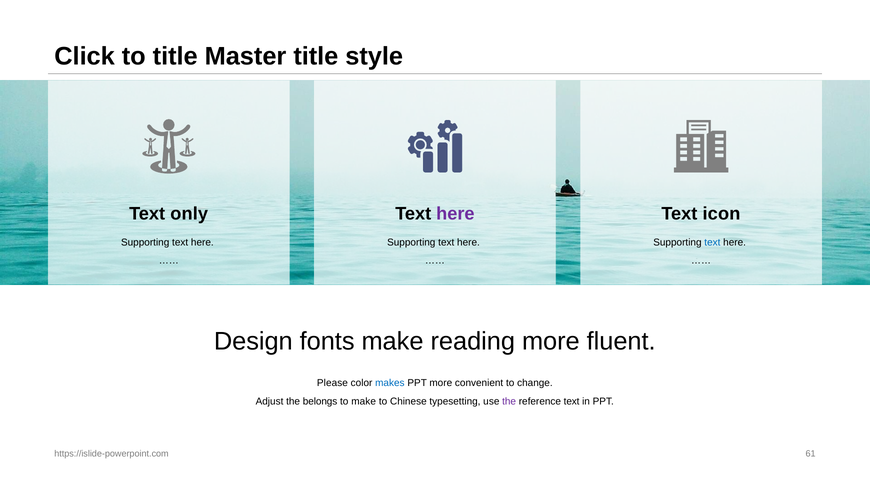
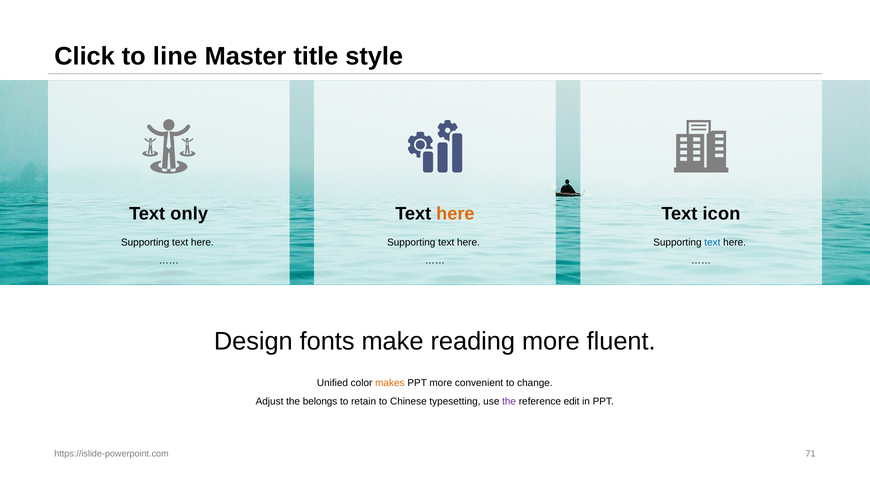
to title: title -> line (175, 56)
here colour: purple -> orange (455, 213)
Please: Please -> Unified (332, 383)
makes colour: blue -> orange (390, 383)
to make: make -> retain (364, 401)
reference text: text -> edit (572, 401)
61: 61 -> 71 (811, 453)
